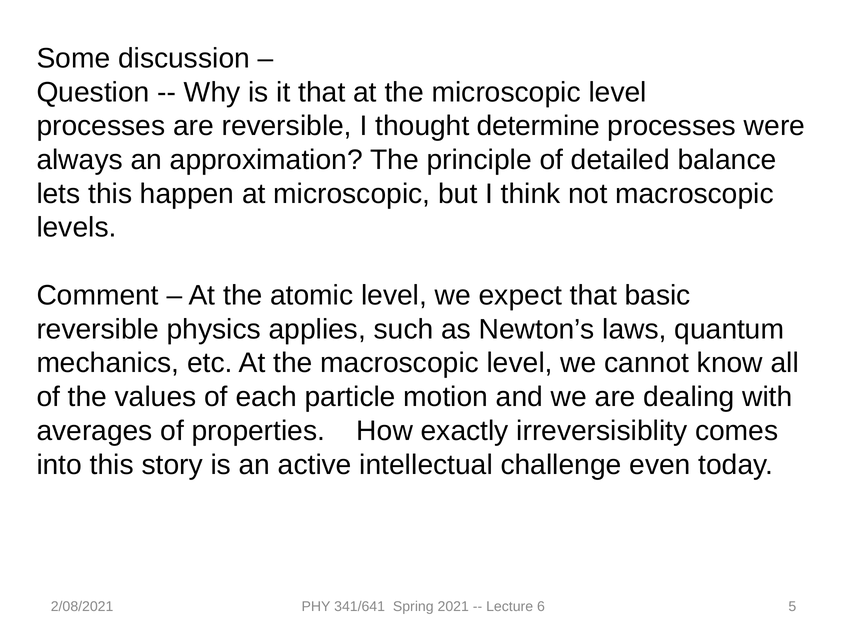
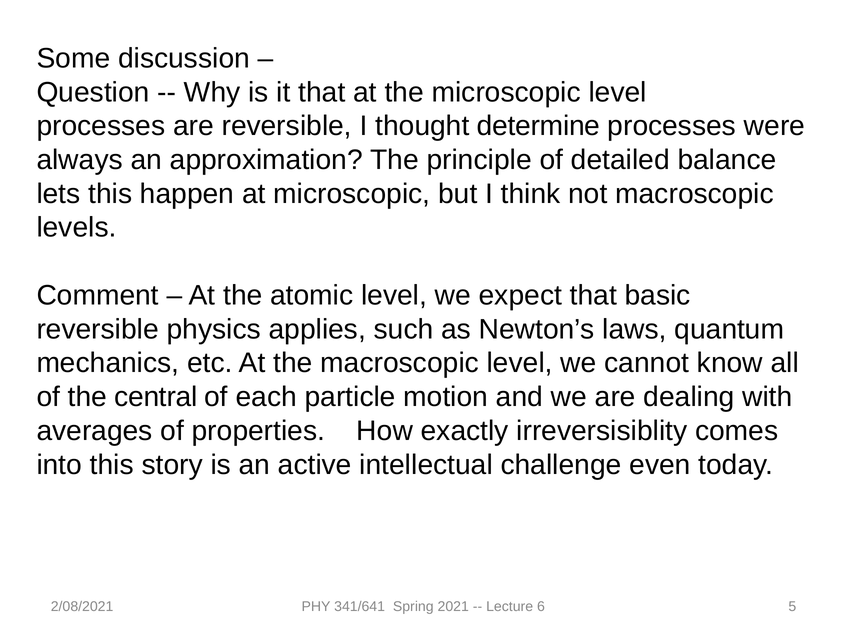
values: values -> central (156, 397)
